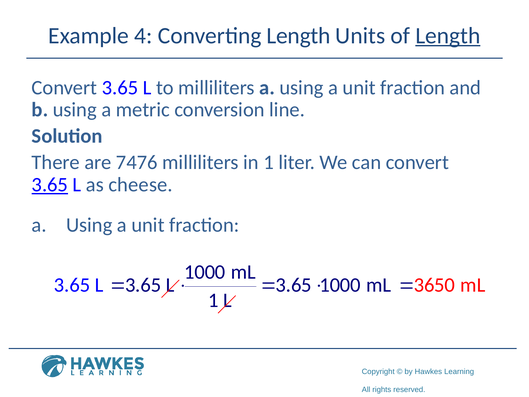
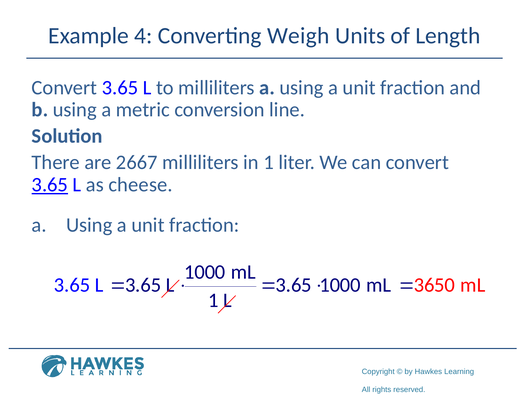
Converting Length: Length -> Weigh (298, 36)
Length underline: present -> none (448, 36)
7476: 7476 -> 2667 (137, 162)
